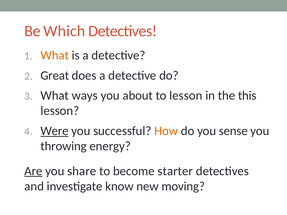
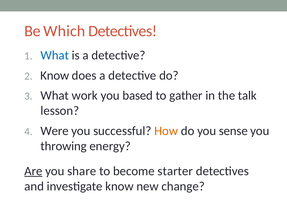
What colour: orange -> blue (55, 55)
Great: Great -> Know (55, 76)
ways: ways -> work (85, 96)
about: about -> based (138, 96)
to lesson: lesson -> gather (186, 96)
this: this -> talk (247, 96)
Were underline: present -> none (55, 131)
moving: moving -> change (183, 187)
